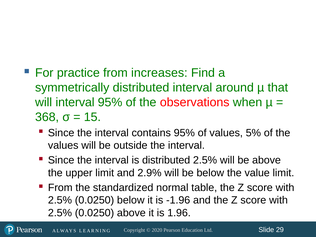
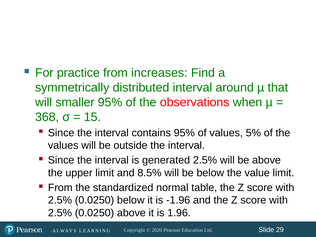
will interval: interval -> smaller (75, 102)
is distributed: distributed -> generated (166, 160)
2.9%: 2.9% -> 8.5% (149, 173)
